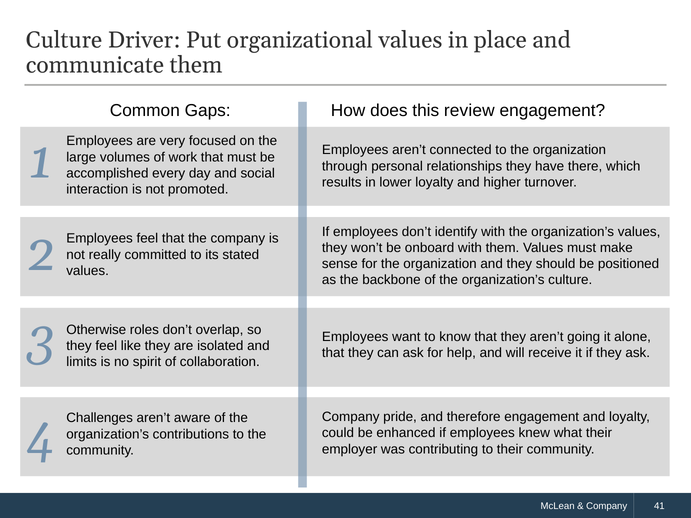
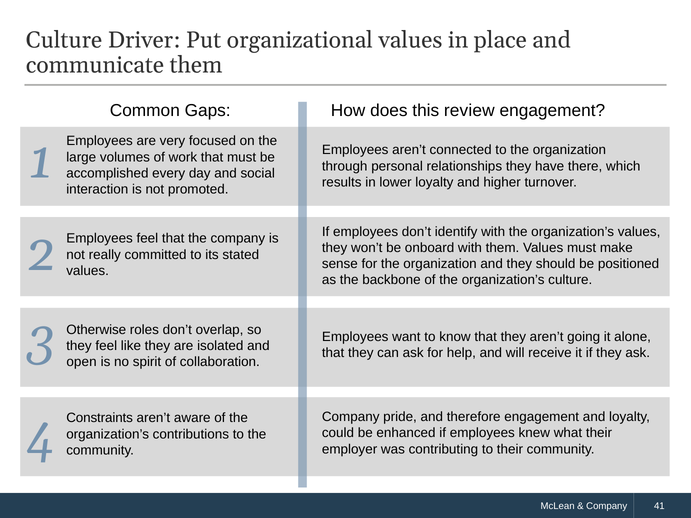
limits: limits -> open (82, 362)
Challenges: Challenges -> Constraints (100, 418)
